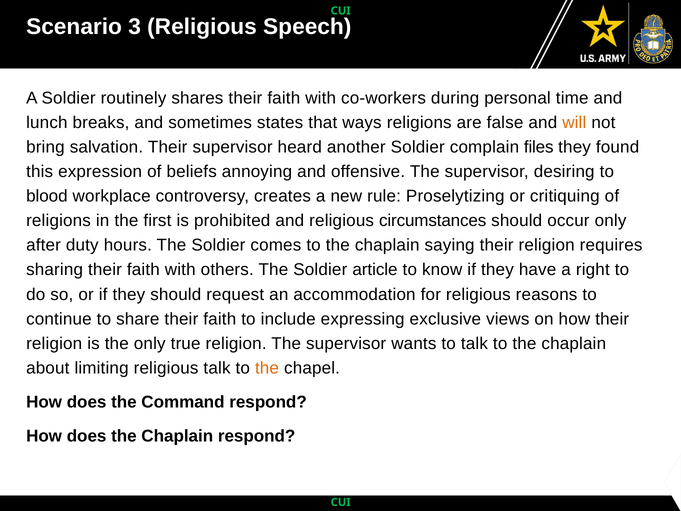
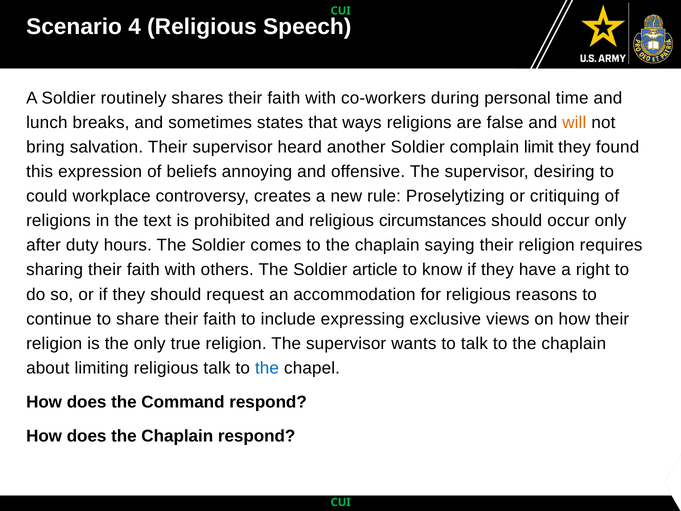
3: 3 -> 4 (135, 27)
files: files -> limit (539, 147)
blood: blood -> could (47, 196)
first: first -> text (157, 221)
the colour: orange -> blue (267, 368)
